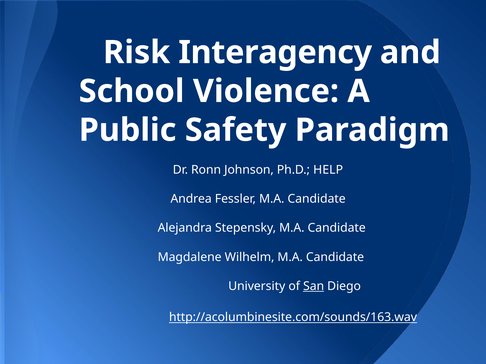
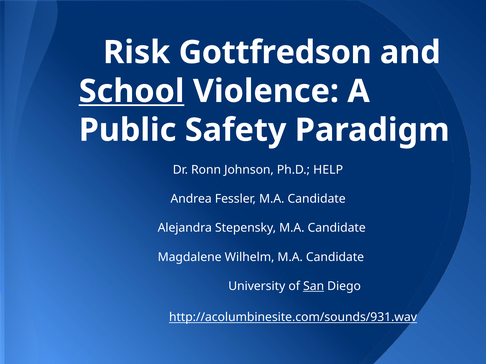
Interagency: Interagency -> Gottfredson (275, 53)
School underline: none -> present (132, 91)
http://acolumbinesite.com/sounds/163.wav: http://acolumbinesite.com/sounds/163.wav -> http://acolumbinesite.com/sounds/931.wav (293, 318)
